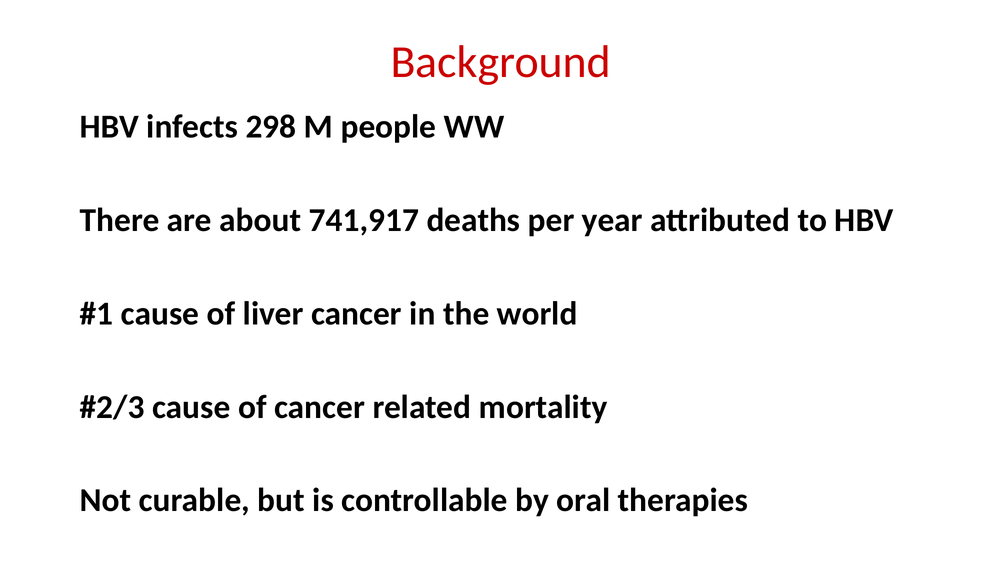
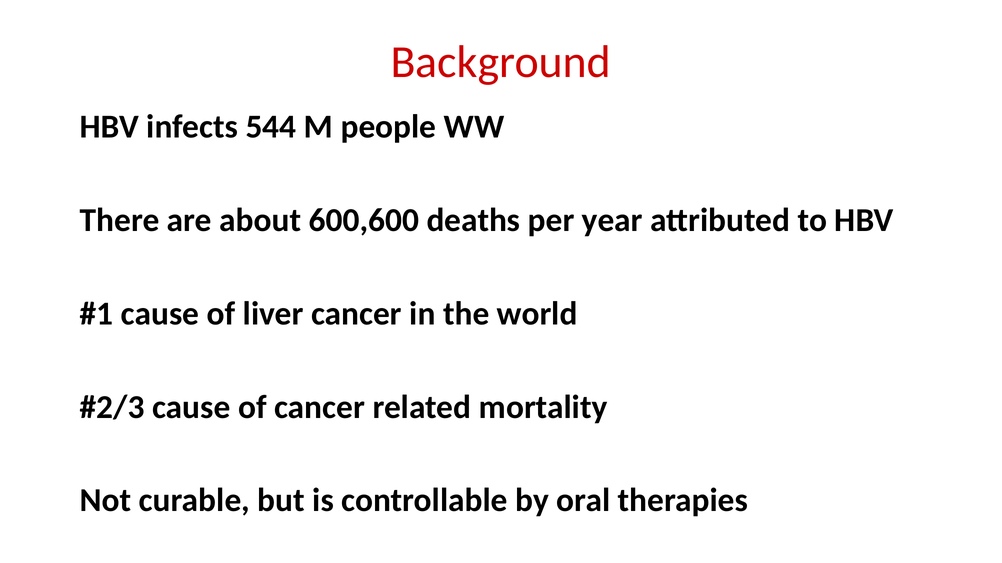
298: 298 -> 544 (271, 127)
741,917: 741,917 -> 600,600 (364, 220)
